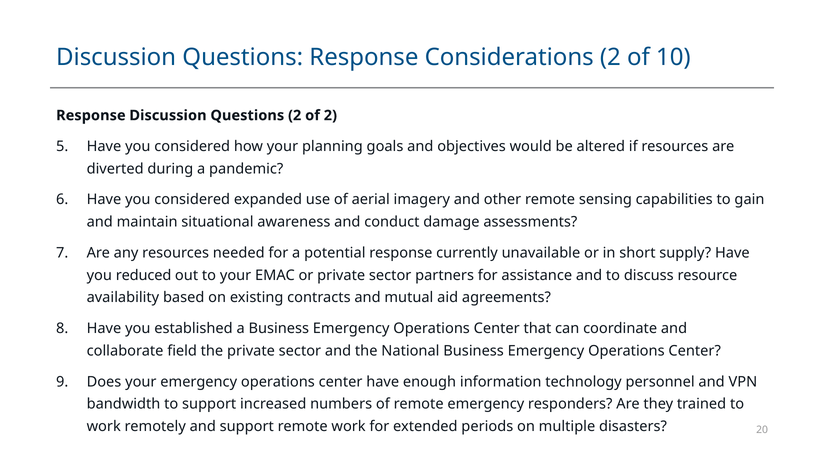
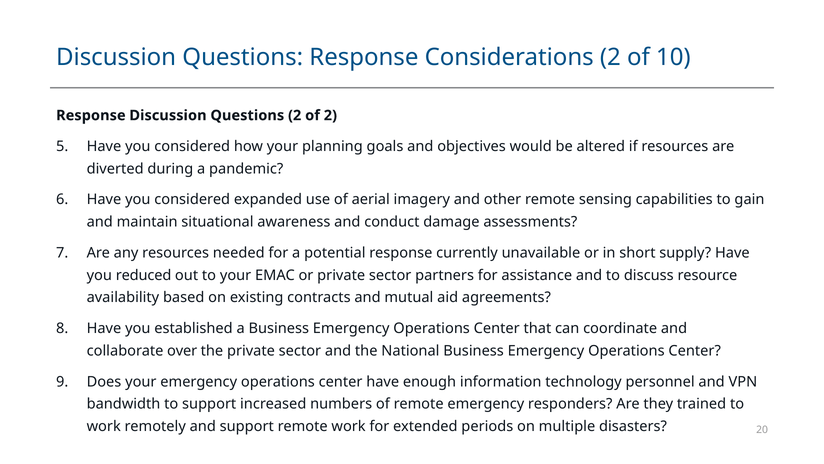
field: field -> over (182, 350)
